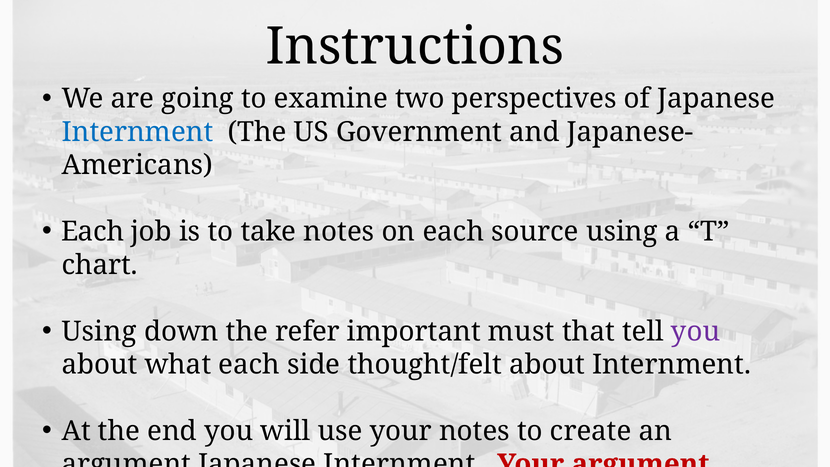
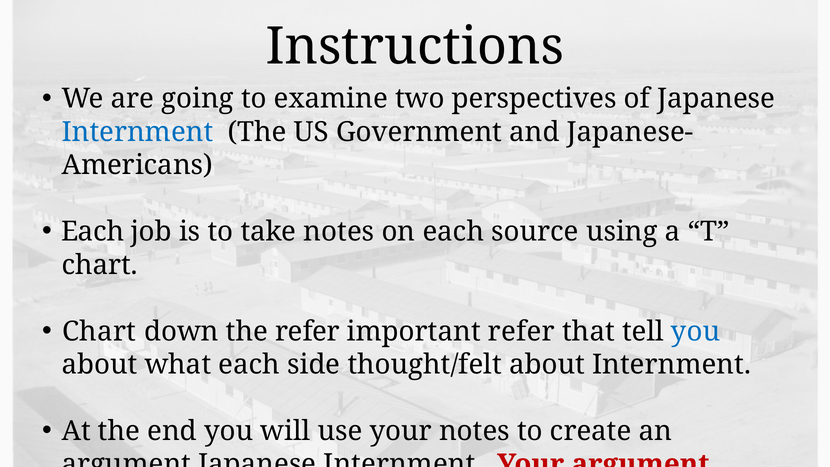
Using: Using -> Chart (99, 331)
important must: must -> refer (521, 331)
you colour: purple -> blue (696, 331)
